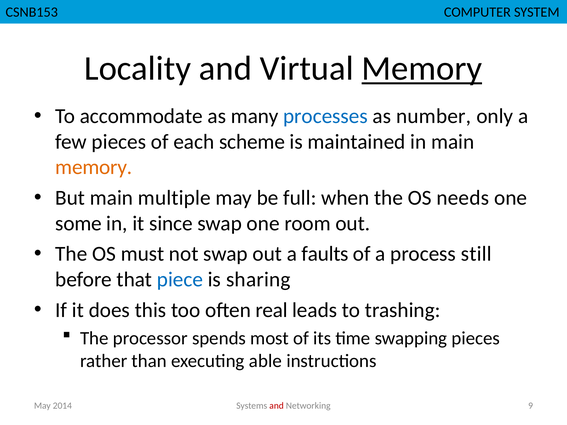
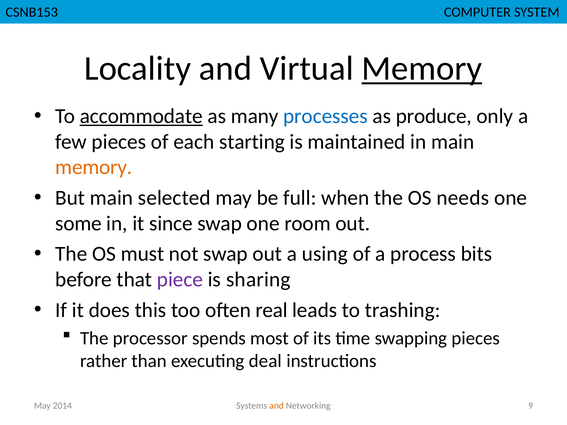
accommodate underline: none -> present (141, 116)
number: number -> produce (434, 116)
scheme: scheme -> starting (252, 142)
multiple: multiple -> selected (174, 198)
faults: faults -> using (325, 254)
still: still -> bits (476, 254)
piece colour: blue -> purple (180, 280)
able: able -> deal (265, 361)
and colour: red -> orange (277, 406)
